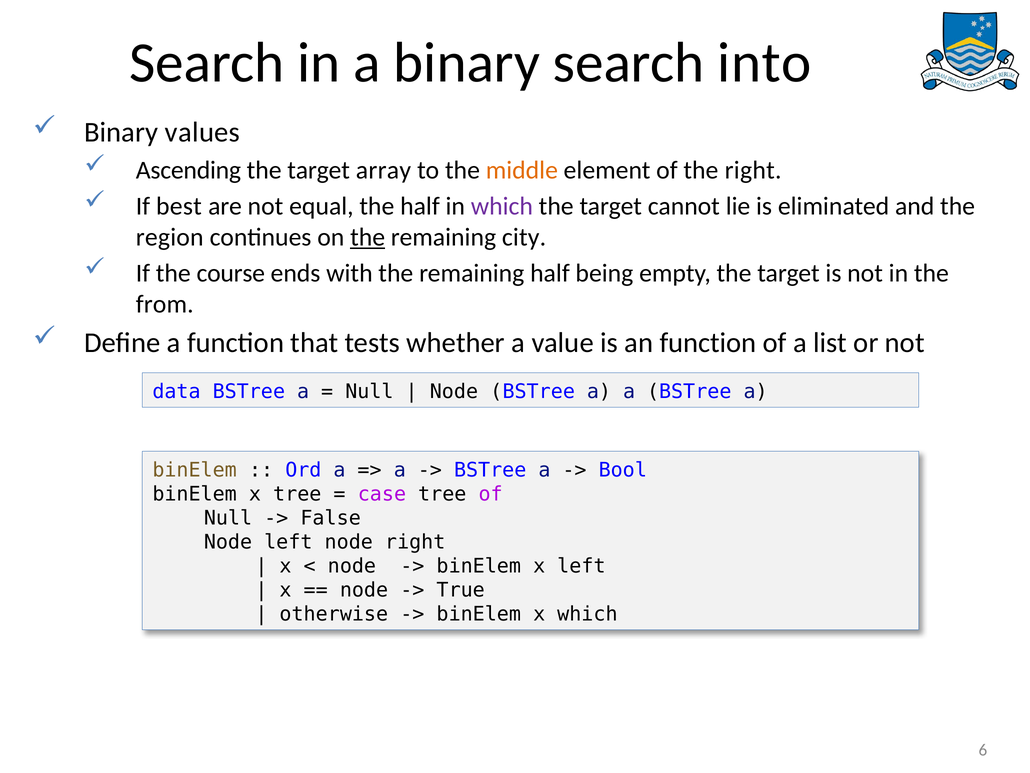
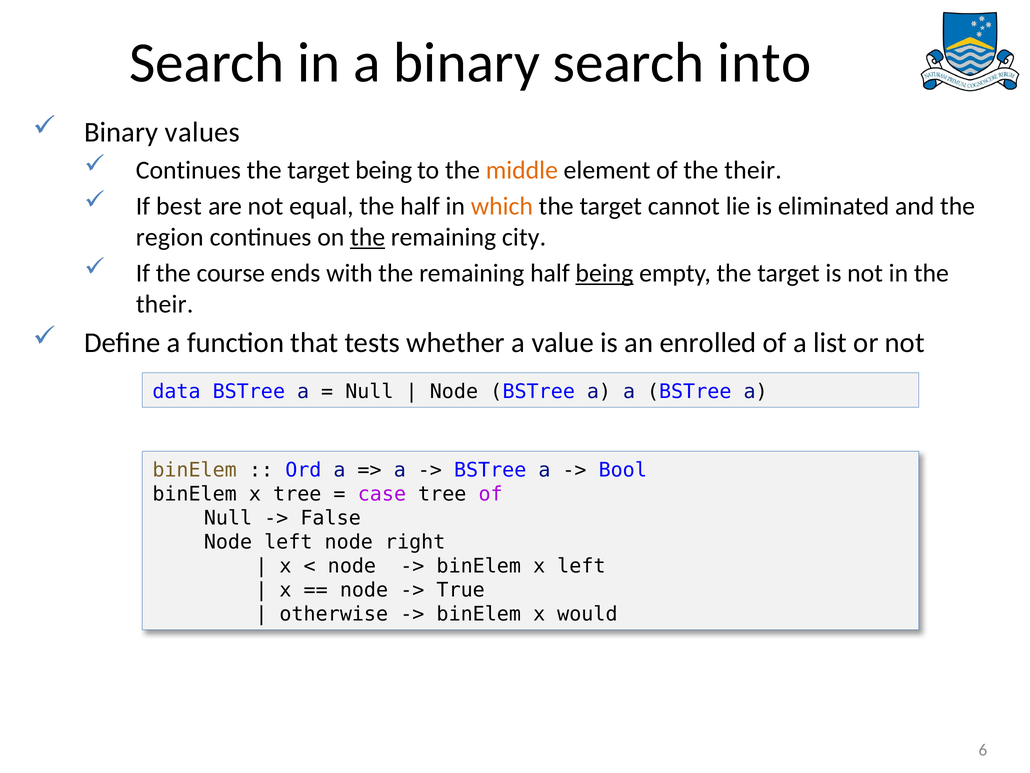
Ascending: Ascending -> Continues (188, 170)
target array: array -> being (384, 170)
of the right: right -> their (753, 170)
which colour: purple -> orange (502, 206)
being underline: none -> present (604, 273)
from: from -> their (165, 304)
an function: function -> enrolled (708, 342)
x which: which -> would (587, 614)
